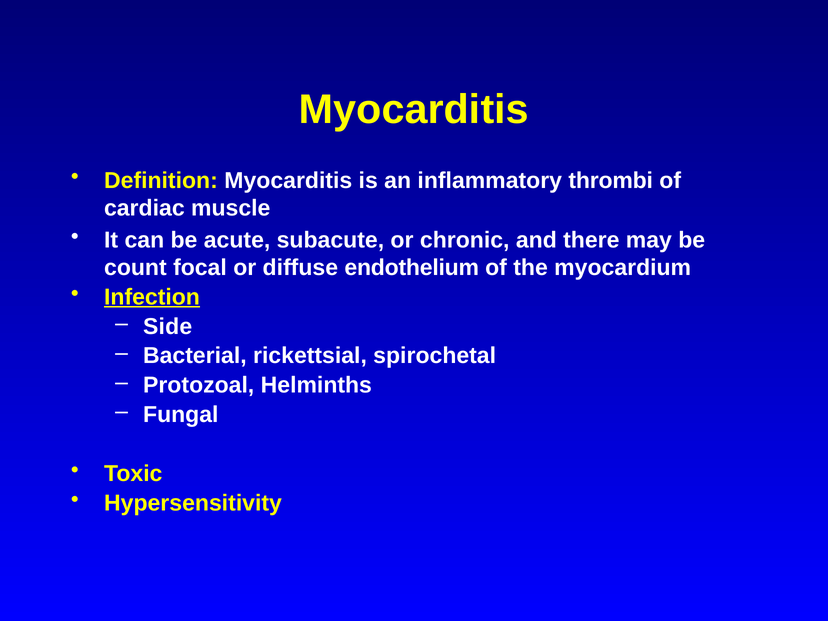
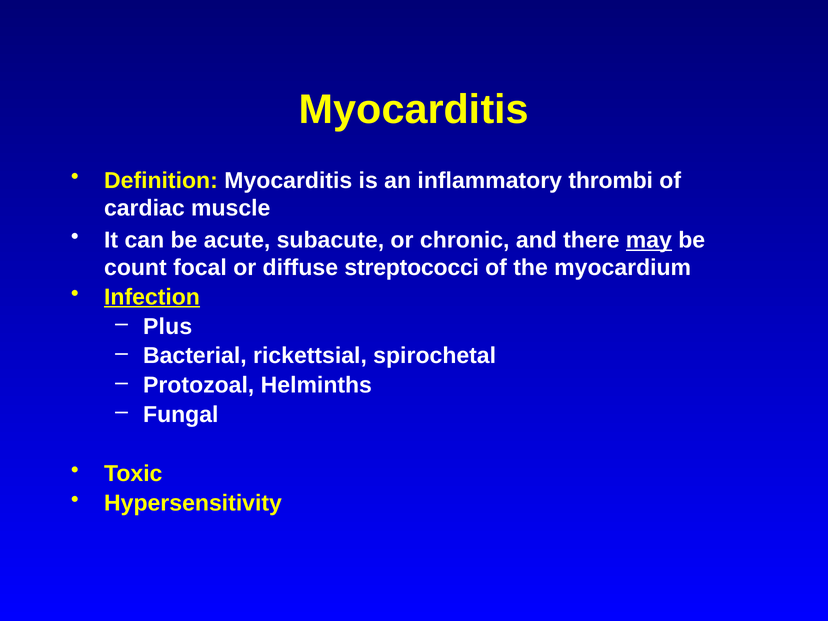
may underline: none -> present (649, 240)
endothelium: endothelium -> streptococci (412, 268)
Side: Side -> Plus (168, 326)
